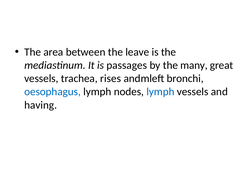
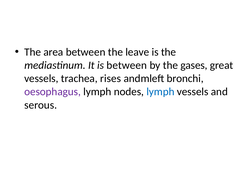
is passages: passages -> between (127, 66)
many: many -> gases (194, 66)
oesophagus colour: blue -> purple (53, 92)
having: having -> serous (41, 105)
